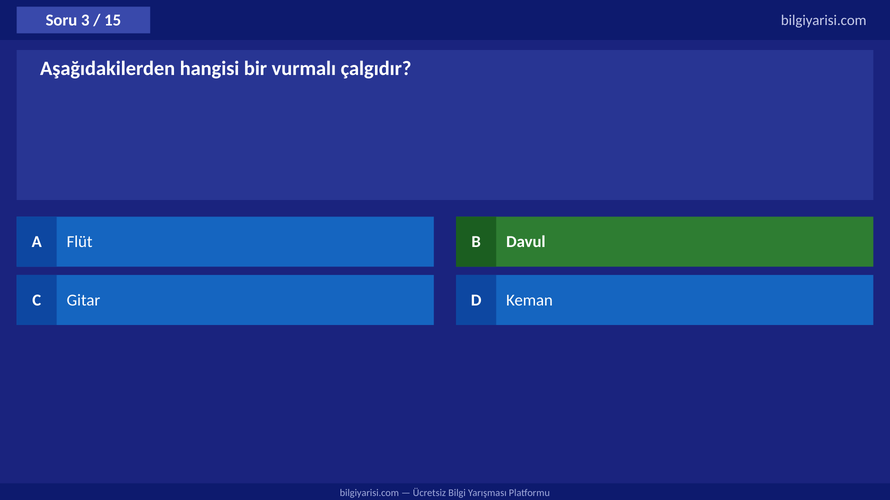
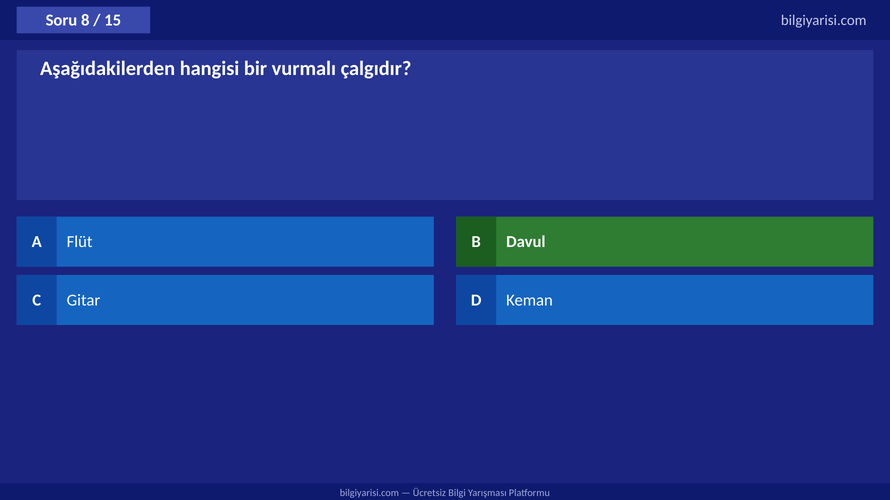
3: 3 -> 8 (85, 20)
